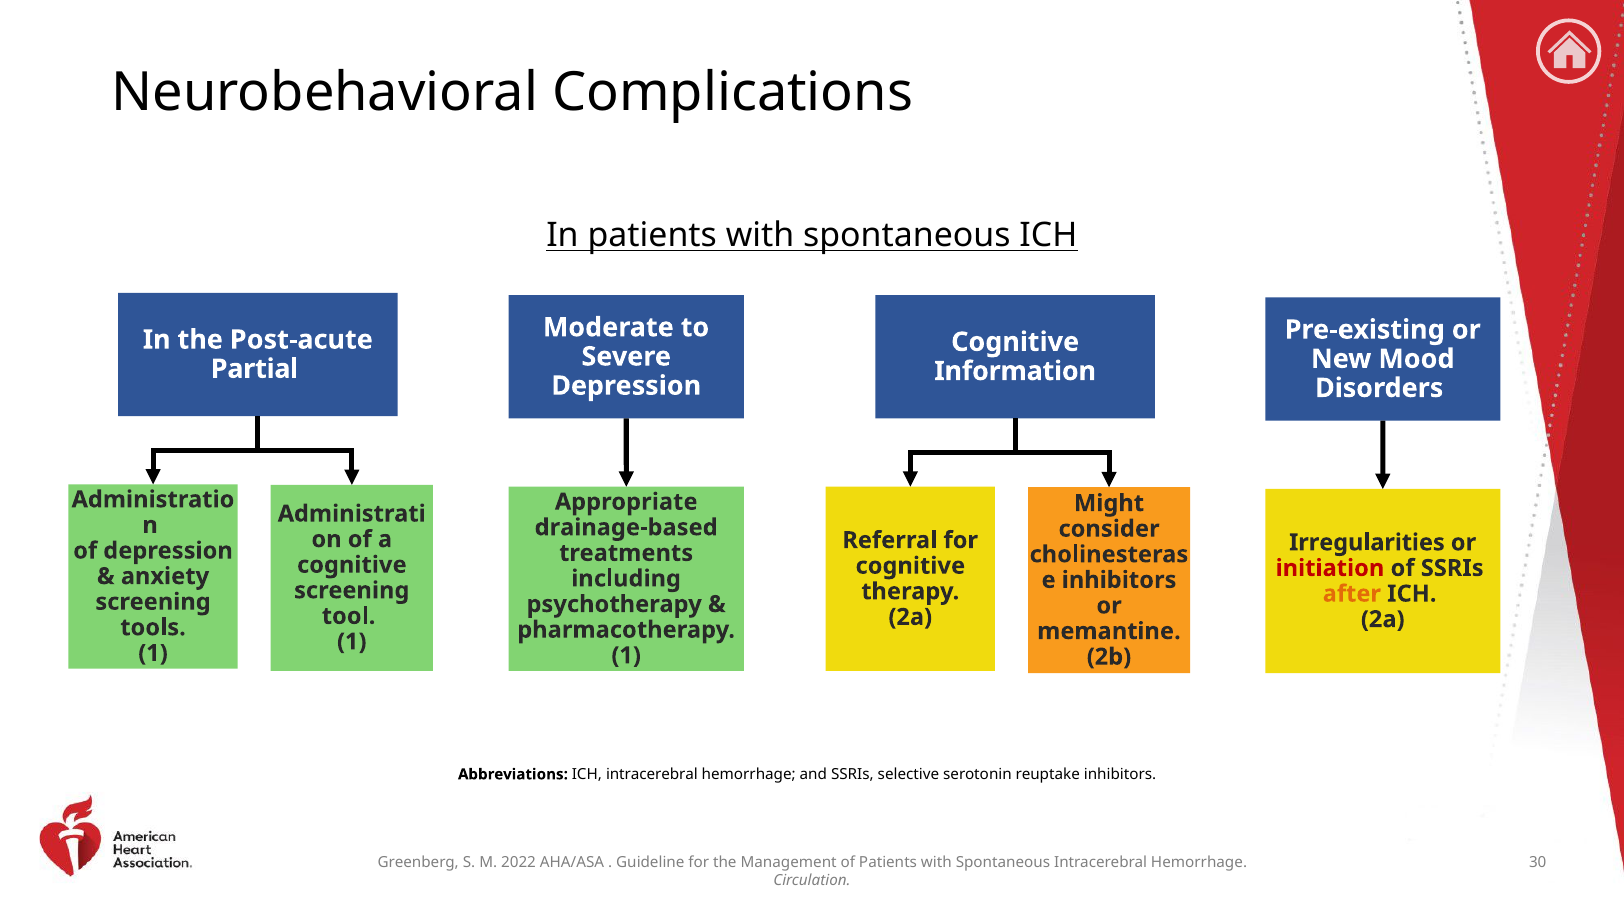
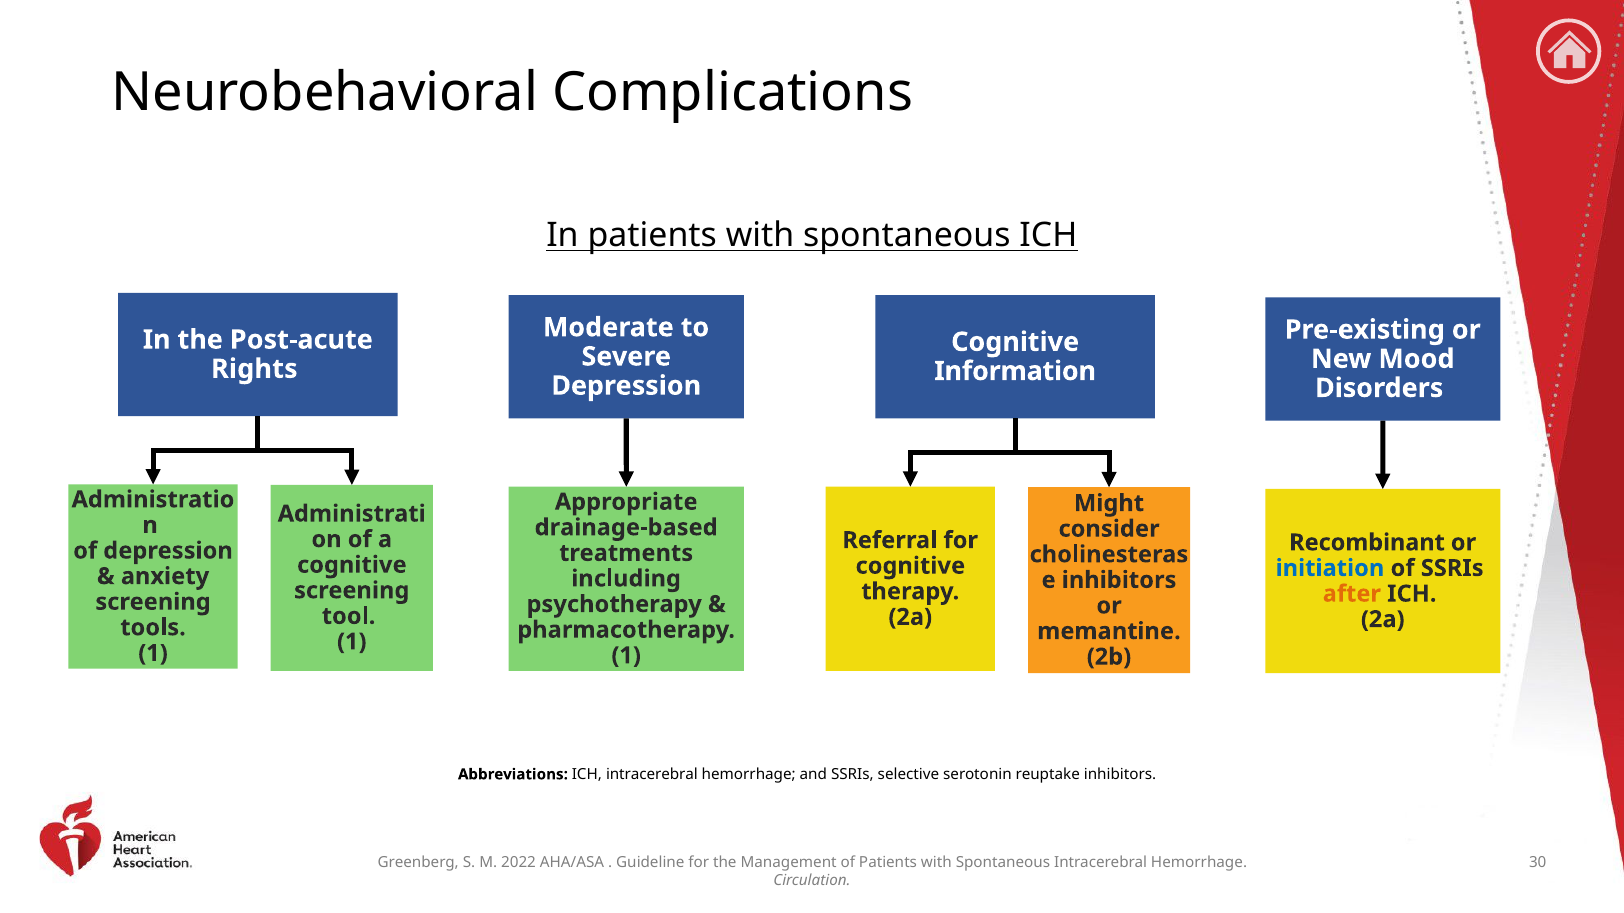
Partial: Partial -> Rights (254, 369)
Irregularities: Irregularities -> Recombinant (1367, 543)
initiation colour: red -> blue (1330, 568)
